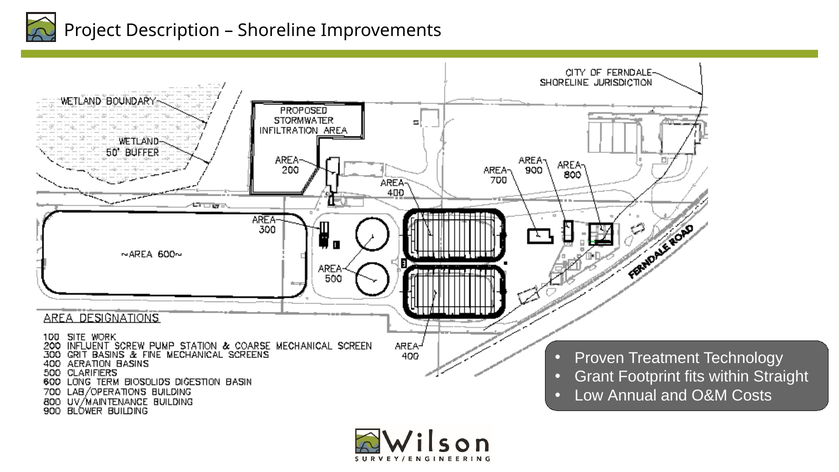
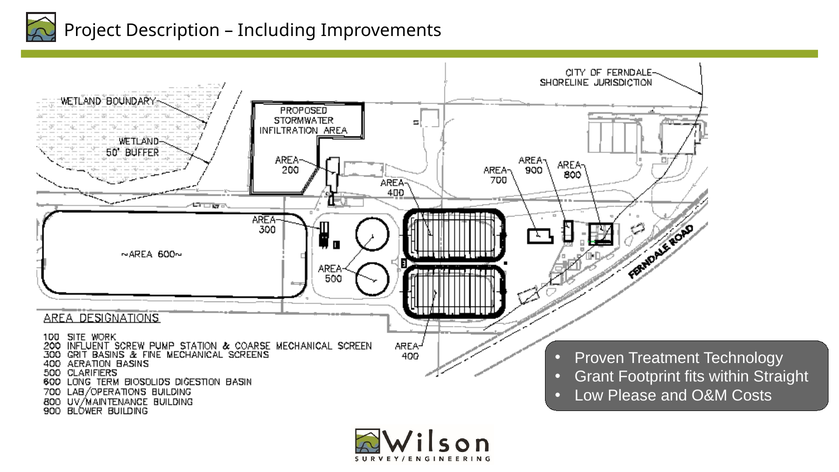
Shoreline: Shoreline -> Including (277, 31)
Annual: Annual -> Please (632, 396)
